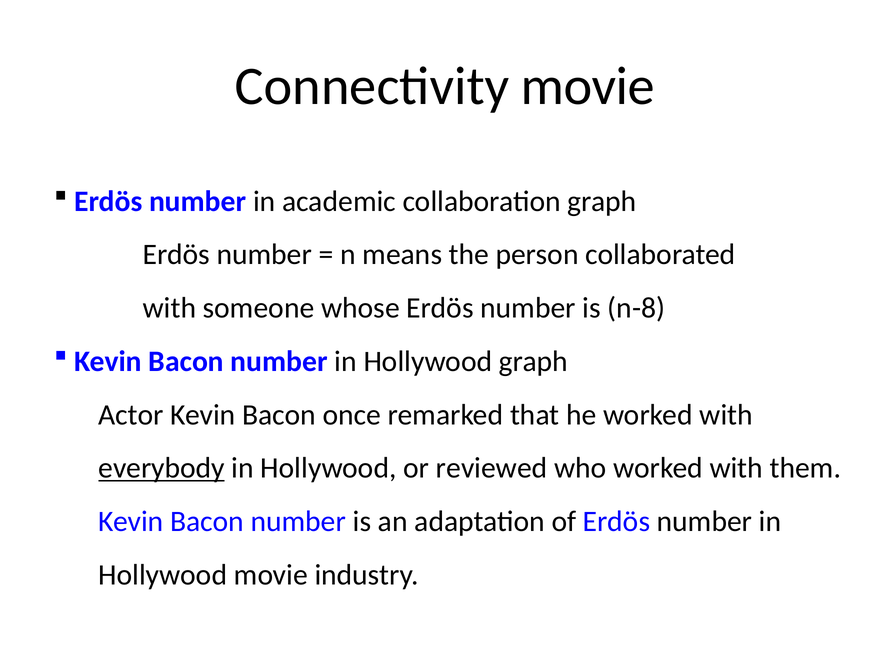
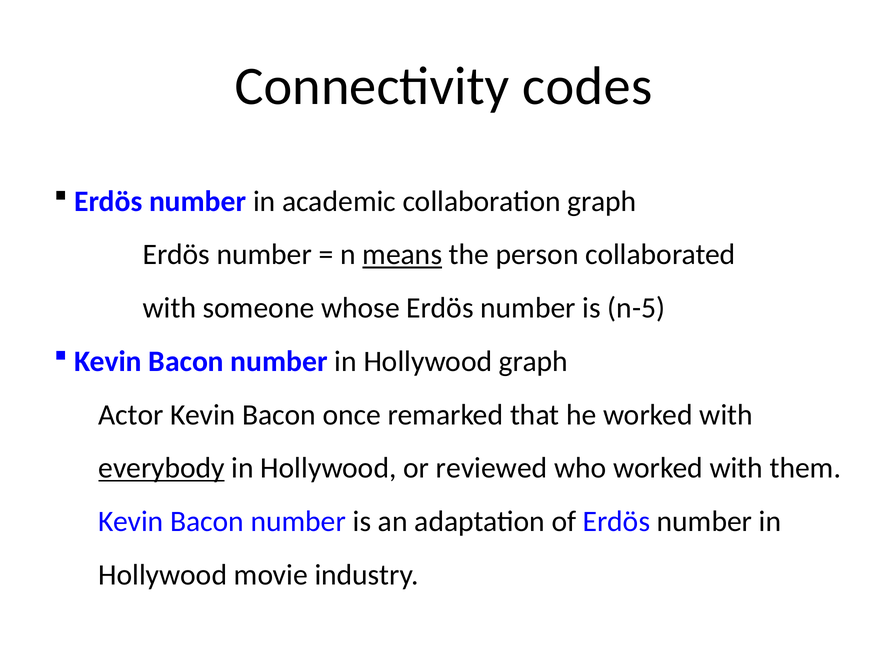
Connectivity movie: movie -> codes (587, 86)
means underline: none -> present (402, 255)
n-8: n-8 -> n-5 (636, 308)
